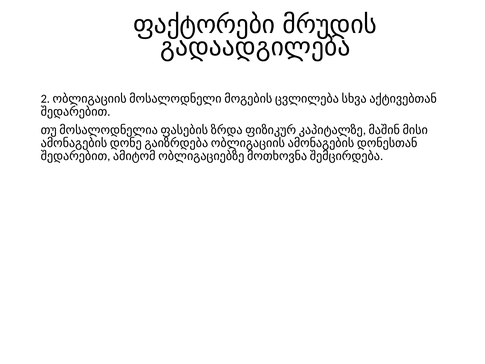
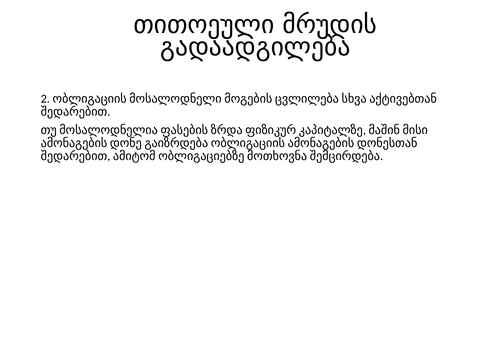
ფაქტორები: ფაქტორები -> თითოეული (204, 25)
